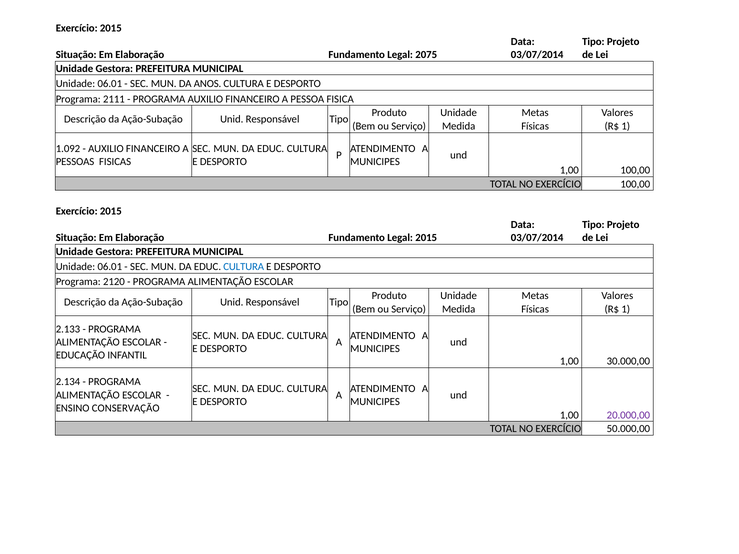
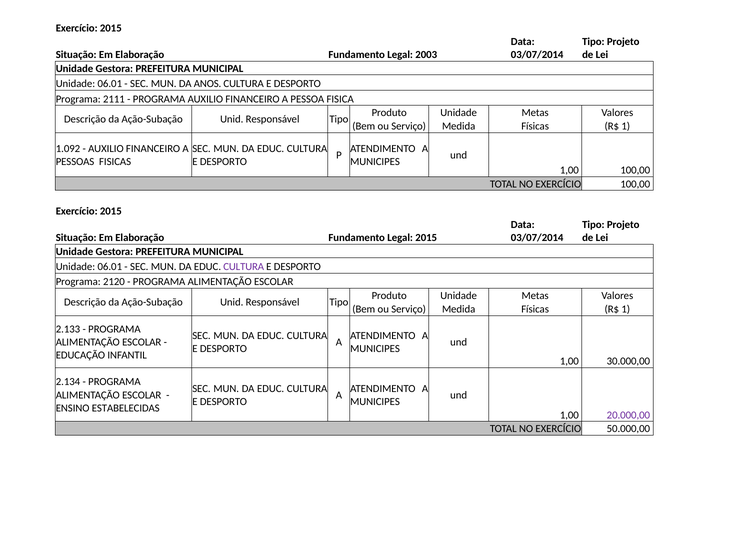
2075: 2075 -> 2003 (426, 55)
CULTURA colour: blue -> purple (244, 267)
CONSERVAÇÃO: CONSERVAÇÃO -> ESTABELECIDAS (126, 408)
